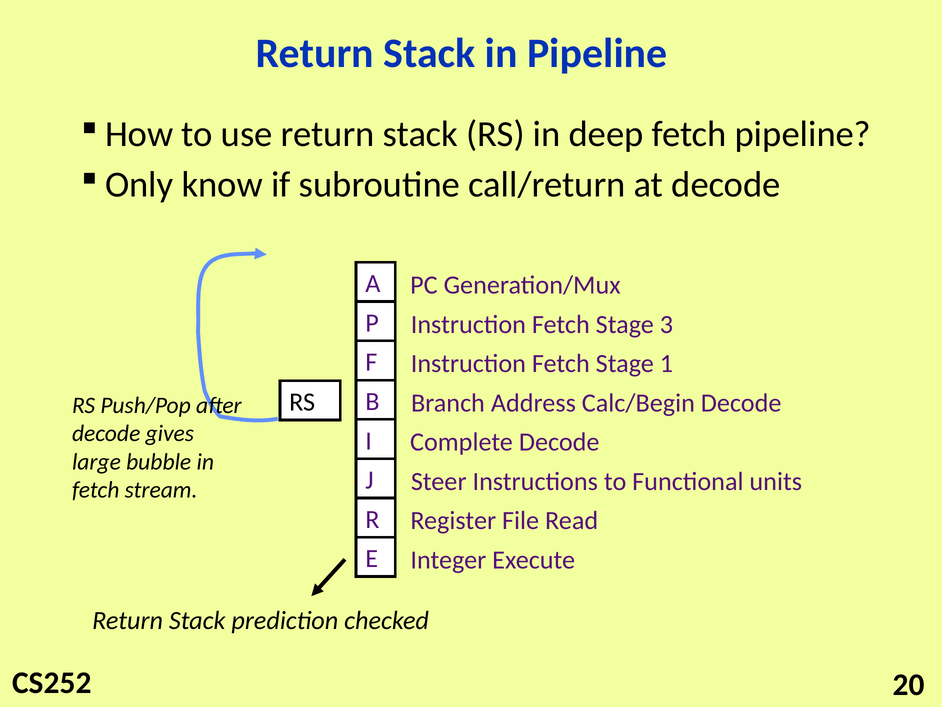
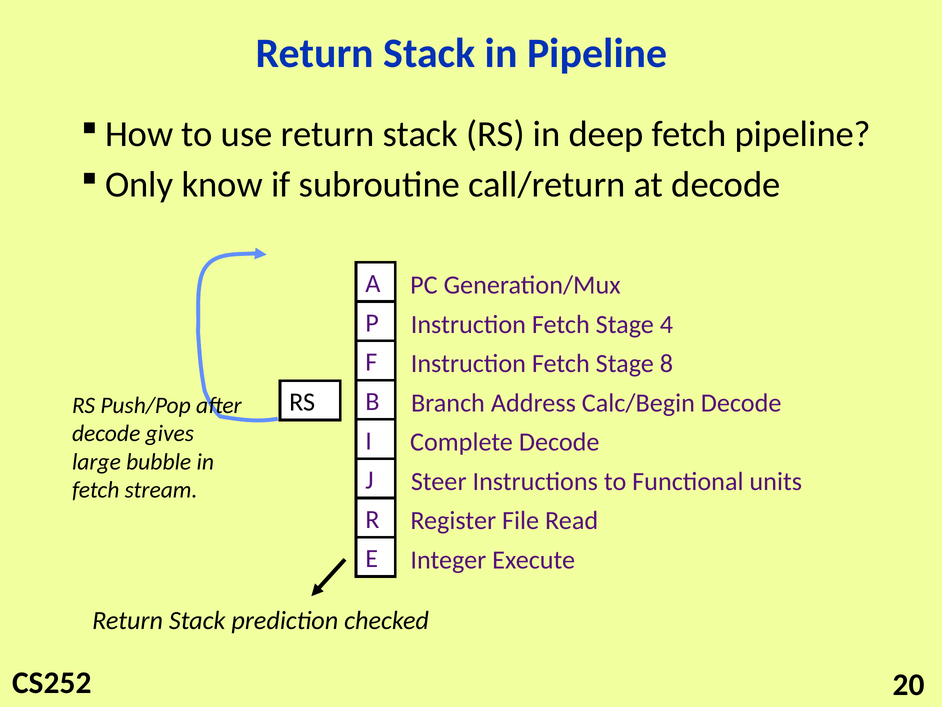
3: 3 -> 4 (666, 324)
1: 1 -> 8 (666, 363)
